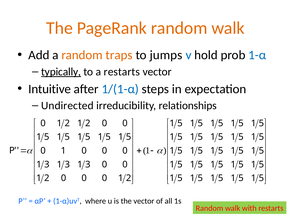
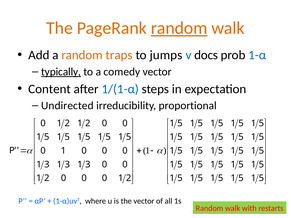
random underline: none -> present (179, 28)
hold: hold -> docs (206, 55)
a restarts: restarts -> comedy (122, 72)
Intuitive: Intuitive -> Content (50, 89)
relationships: relationships -> proportional (188, 106)
